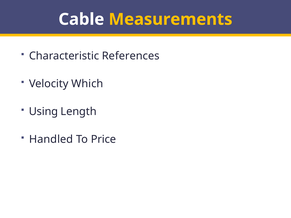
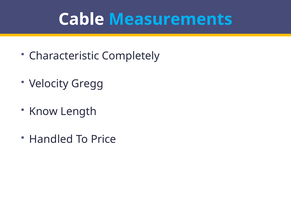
Measurements colour: yellow -> light blue (171, 19)
References: References -> Completely (131, 56)
Which: Which -> Gregg (87, 84)
Using: Using -> Know (43, 112)
